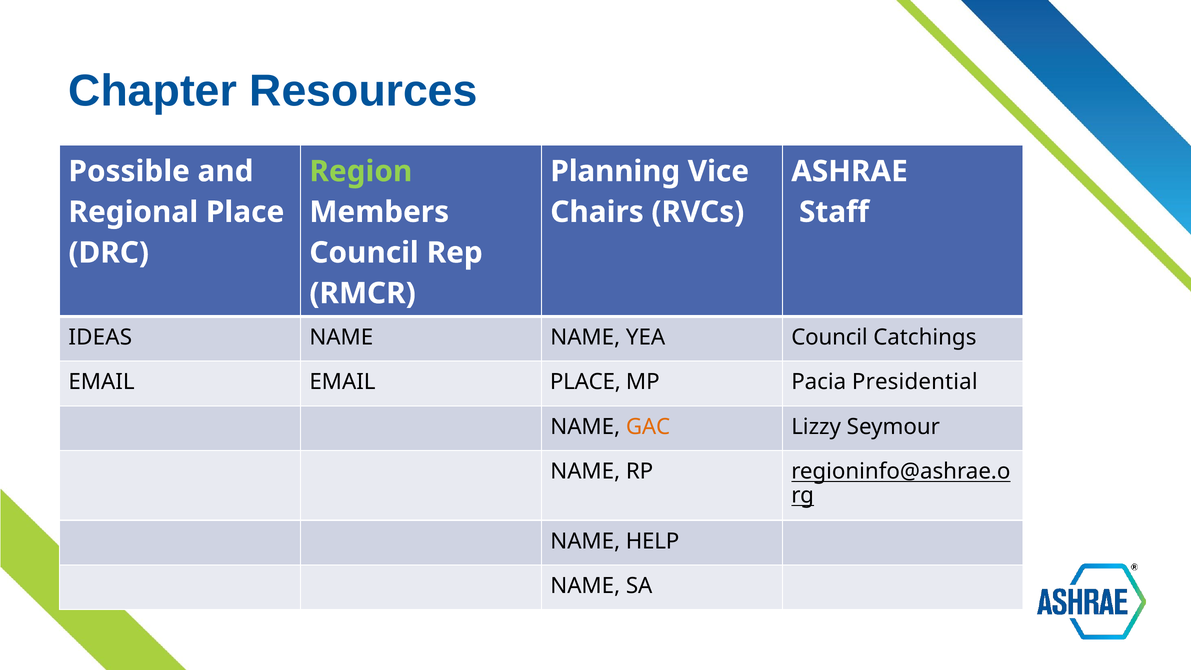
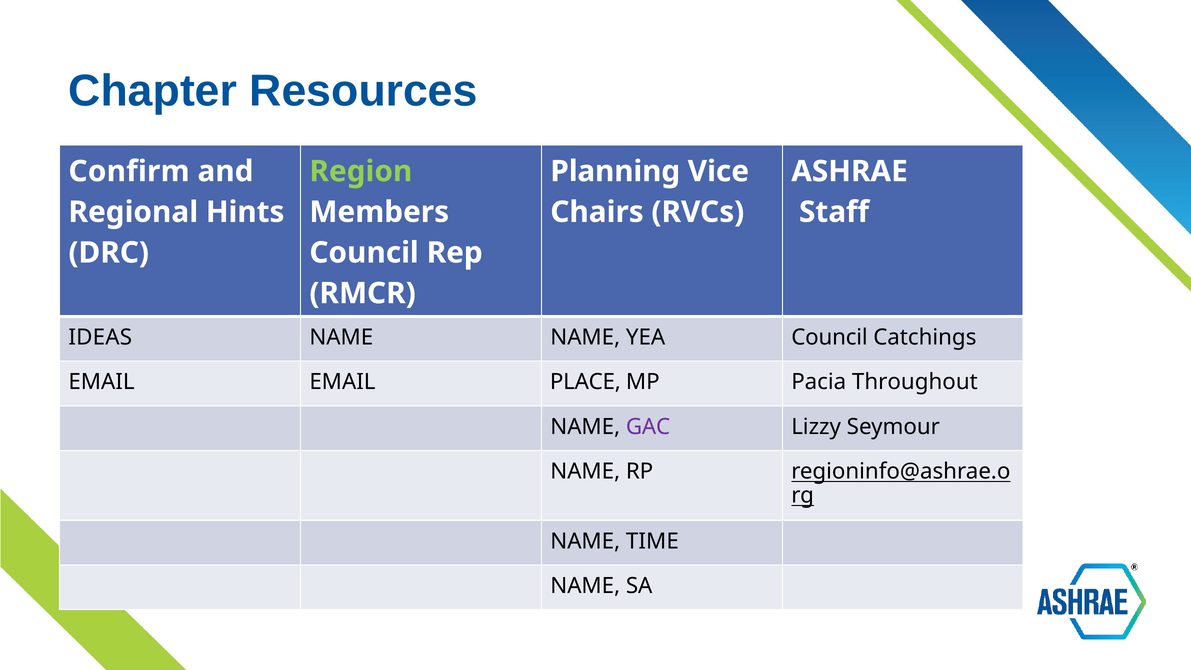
Possible: Possible -> Confirm (129, 171)
Regional Place: Place -> Hints (245, 212)
Presidential: Presidential -> Throughout (915, 382)
GAC colour: orange -> purple (648, 427)
HELP: HELP -> TIME (652, 541)
